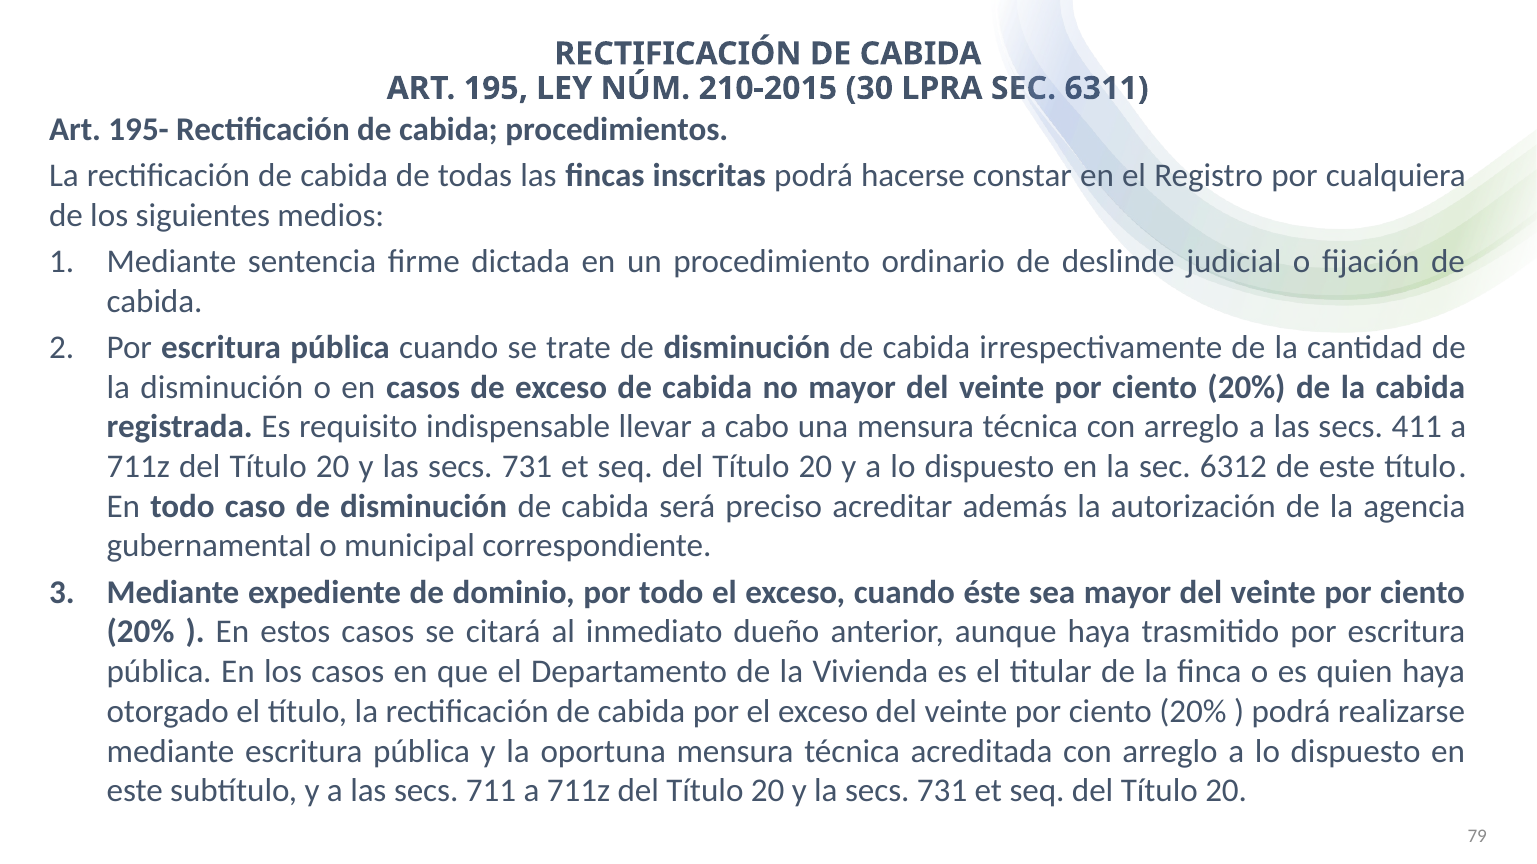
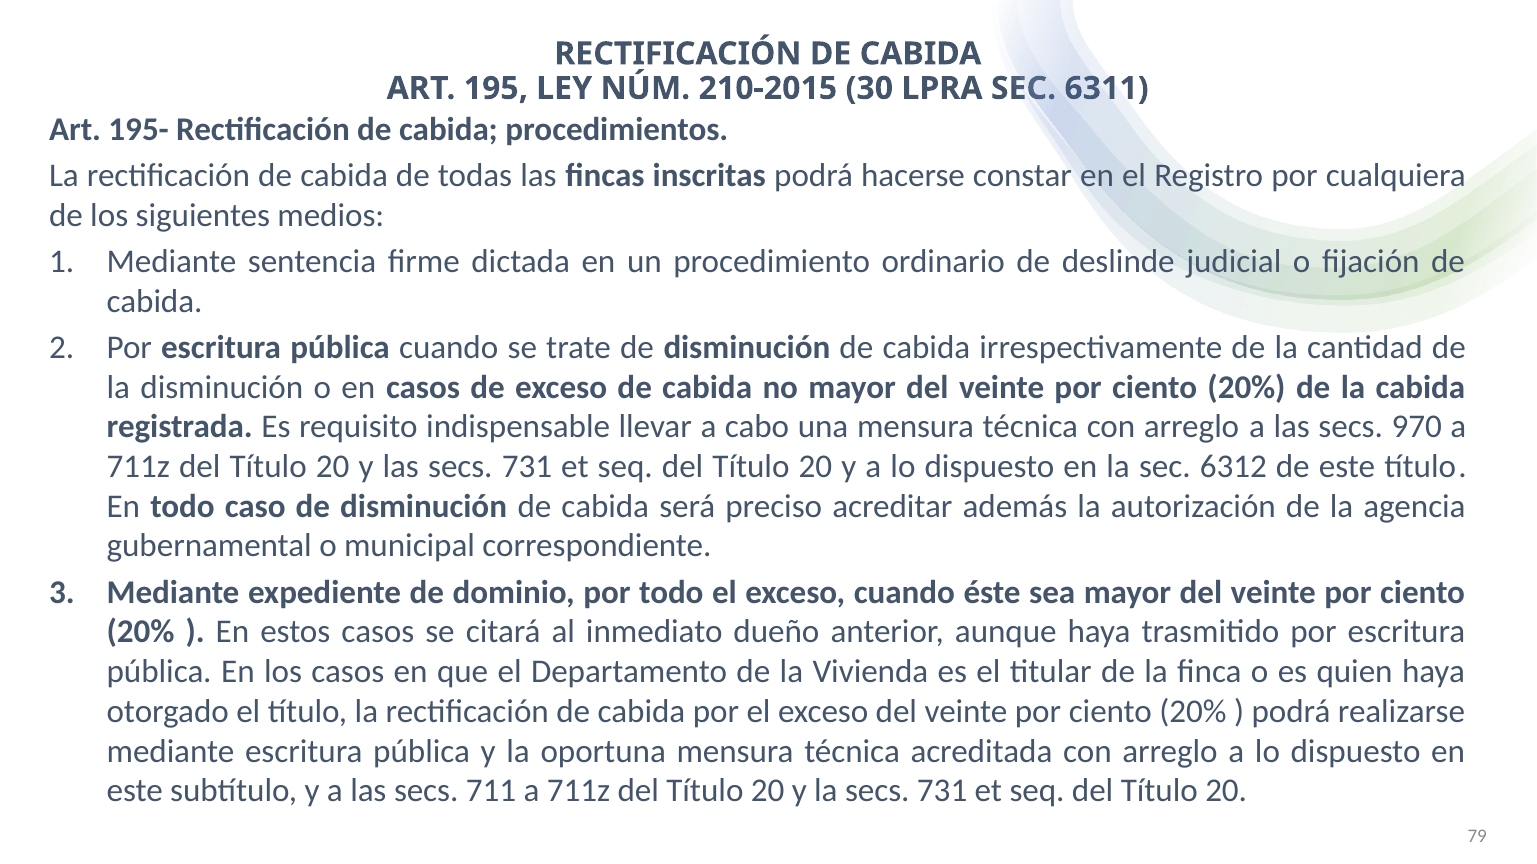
411: 411 -> 970 (1417, 427)
